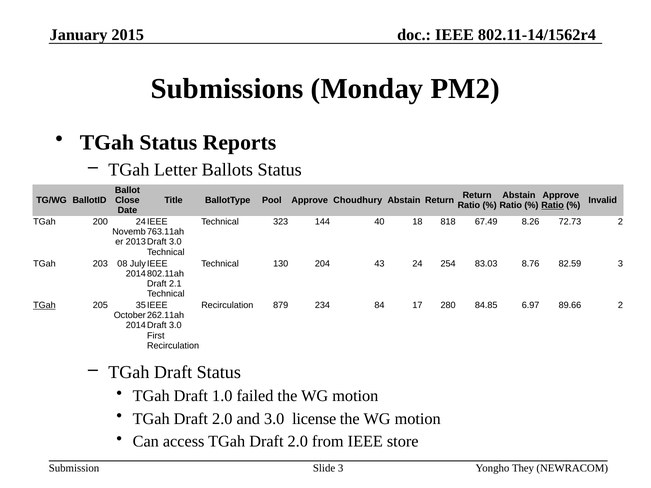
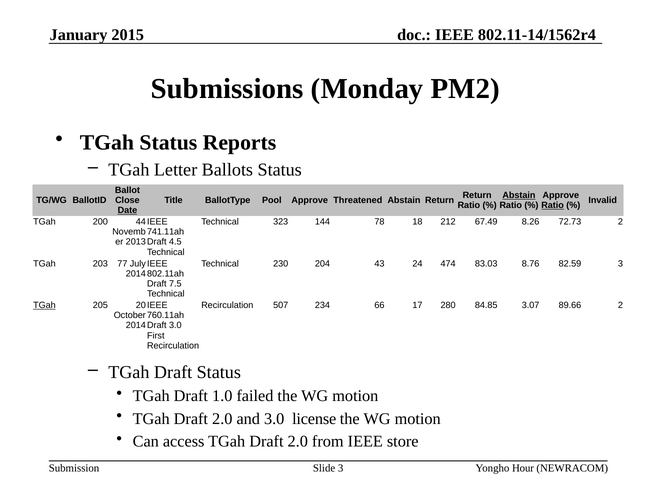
Abstain underline: none -> present (519, 195)
Choudhury: Choudhury -> Threatened (358, 200)
Date underline: none -> present (127, 210)
200 24: 24 -> 44 (141, 222)
40: 40 -> 78 (379, 222)
818: 818 -> 212 (448, 222)
763.11ah: 763.11ah -> 741.11ah (166, 232)
3.0: 3.0 -> 4.5 (175, 242)
08: 08 -> 77 (122, 264)
130: 130 -> 230 (281, 264)
254: 254 -> 474 (448, 264)
2.1: 2.1 -> 7.5 (175, 284)
35: 35 -> 20 (141, 305)
879: 879 -> 507 (281, 305)
84: 84 -> 66 (379, 305)
6.97: 6.97 -> 3.07 (531, 305)
262.11ah: 262.11ah -> 760.11ah (166, 316)
They: They -> Hour (523, 468)
